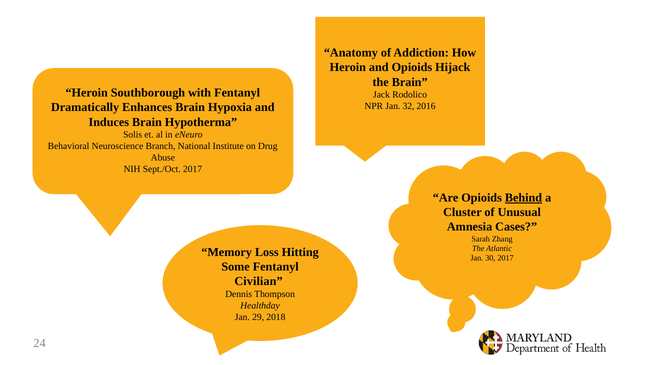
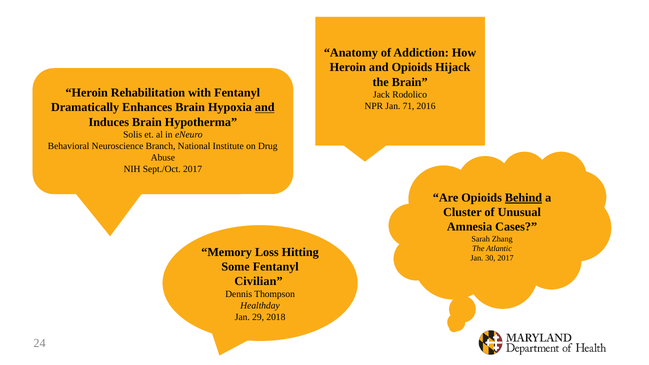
Southborough: Southborough -> Rehabilitation (148, 93)
32: 32 -> 71 (409, 106)
and underline: none -> present (265, 107)
